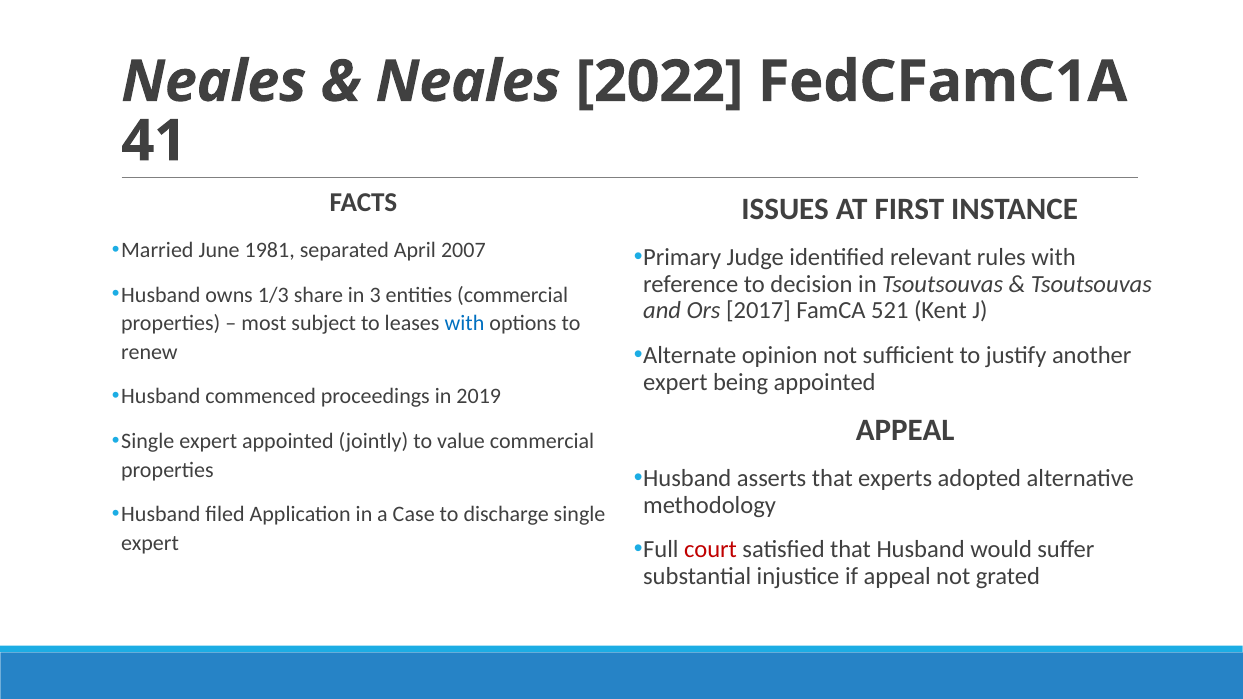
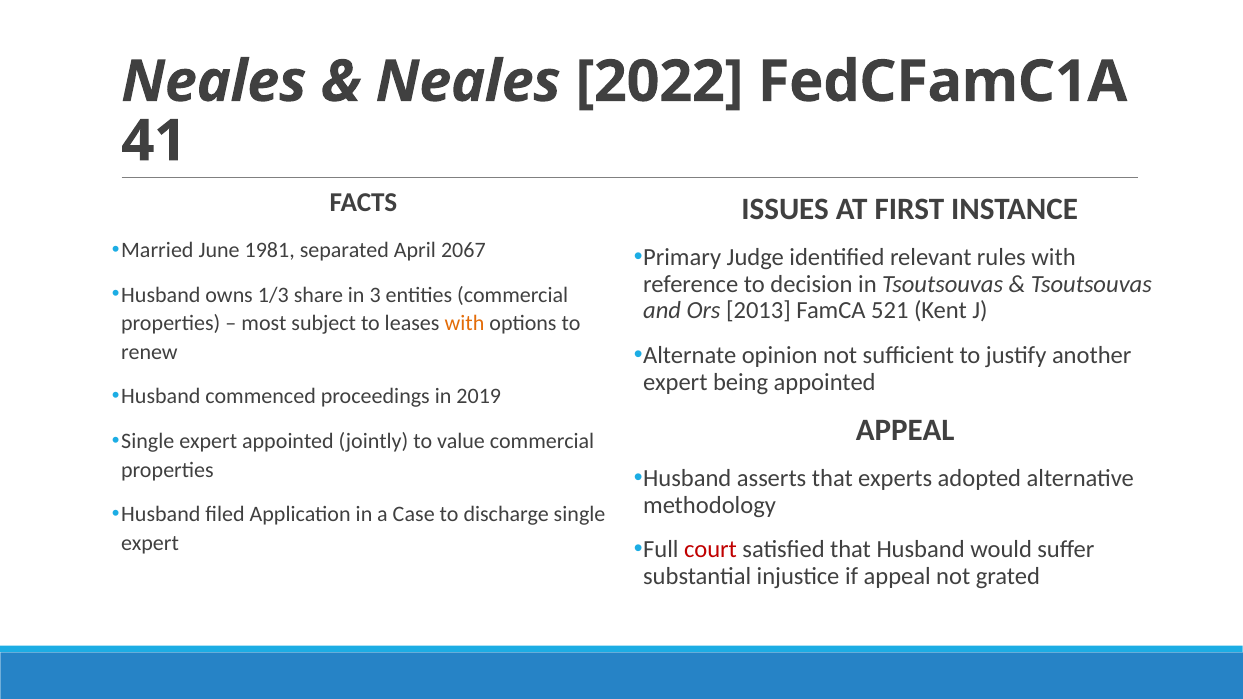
2007: 2007 -> 2067 (463, 250)
2017: 2017 -> 2013 (758, 311)
with colour: blue -> orange (464, 323)
